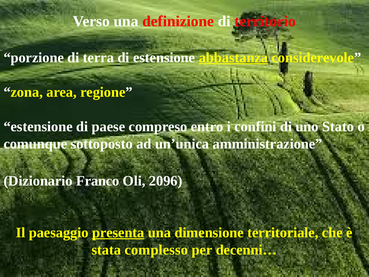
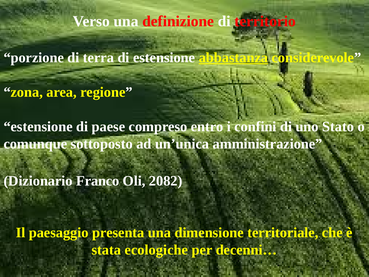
2096: 2096 -> 2082 (166, 181)
presenta underline: present -> none (118, 232)
complesso: complesso -> ecologiche (156, 250)
